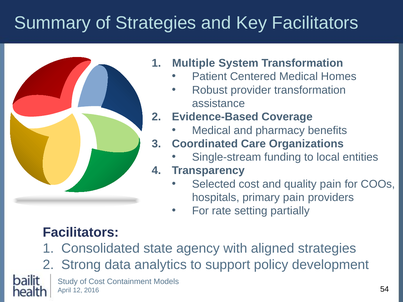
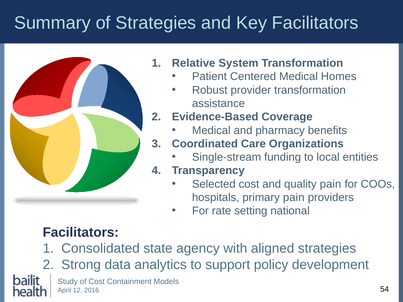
Multiple: Multiple -> Relative (194, 63)
partially: partially -> national (290, 211)
